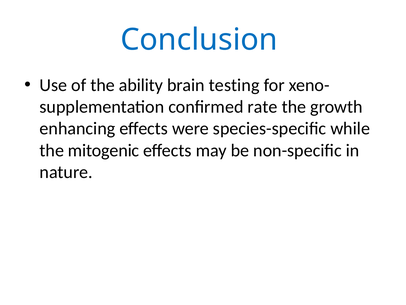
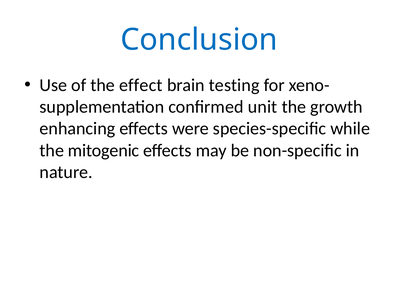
ability: ability -> effect (141, 85)
rate: rate -> unit (263, 107)
